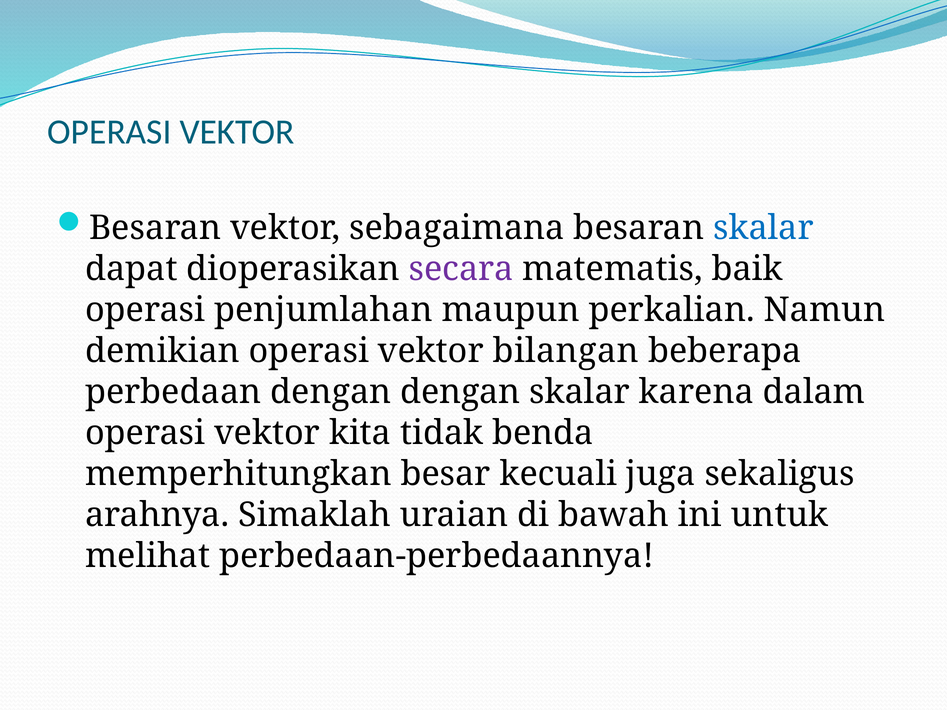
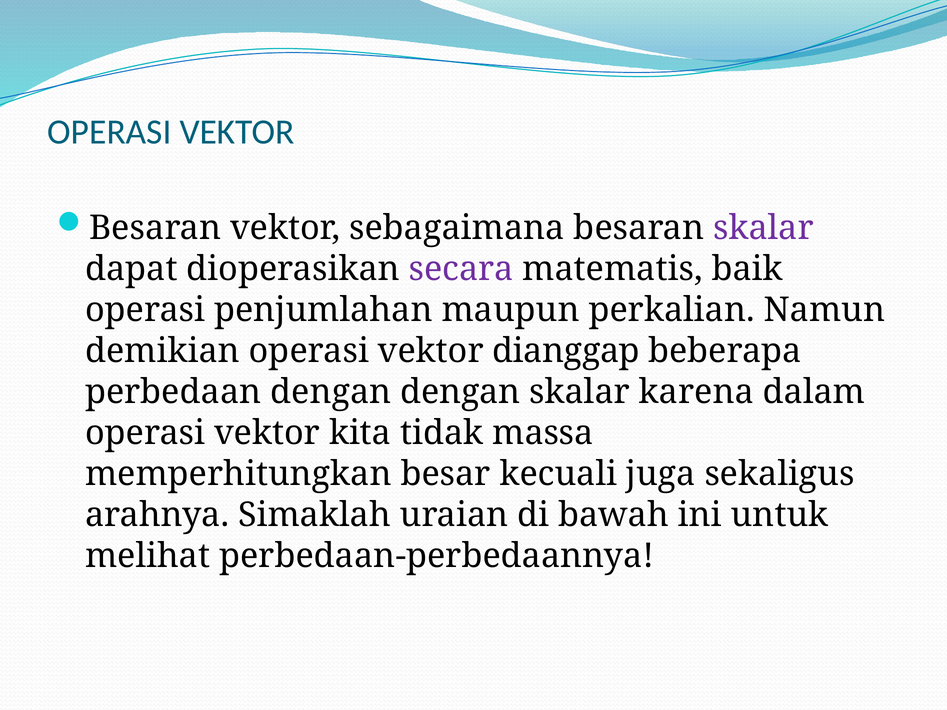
skalar colour: blue -> purple (764, 228)
bilangan: bilangan -> dianggap (566, 351)
benda: benda -> massa (543, 433)
